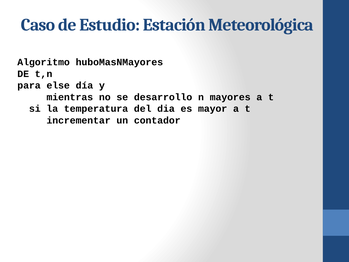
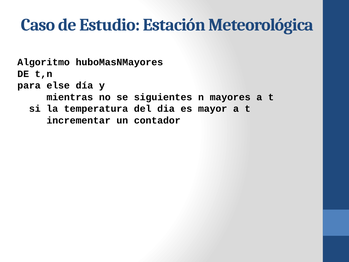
desarrollo: desarrollo -> siguientes (163, 97)
